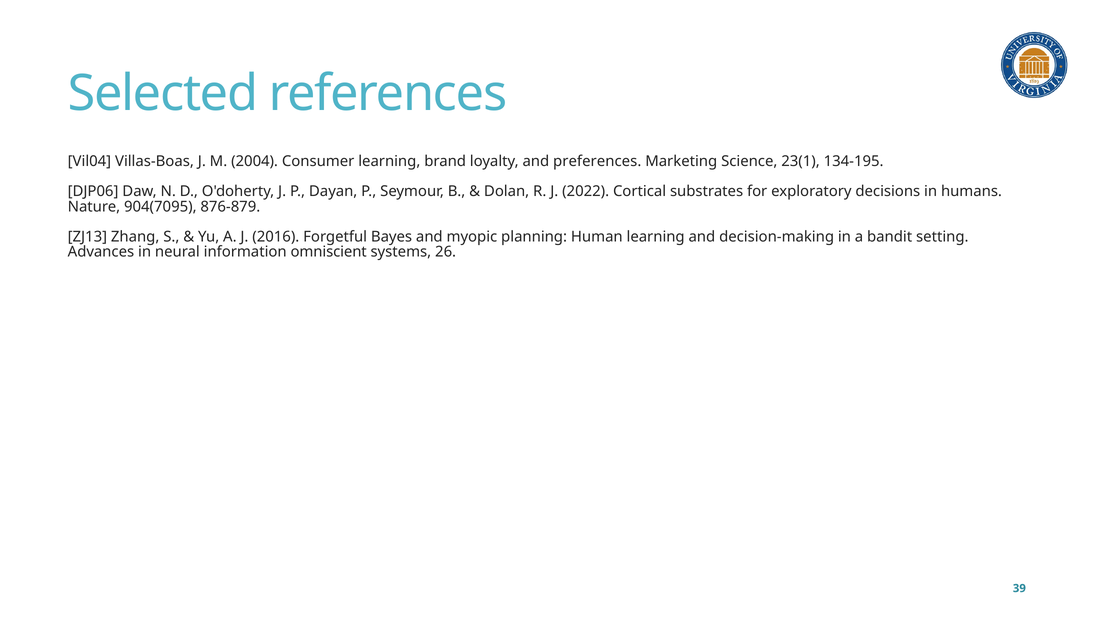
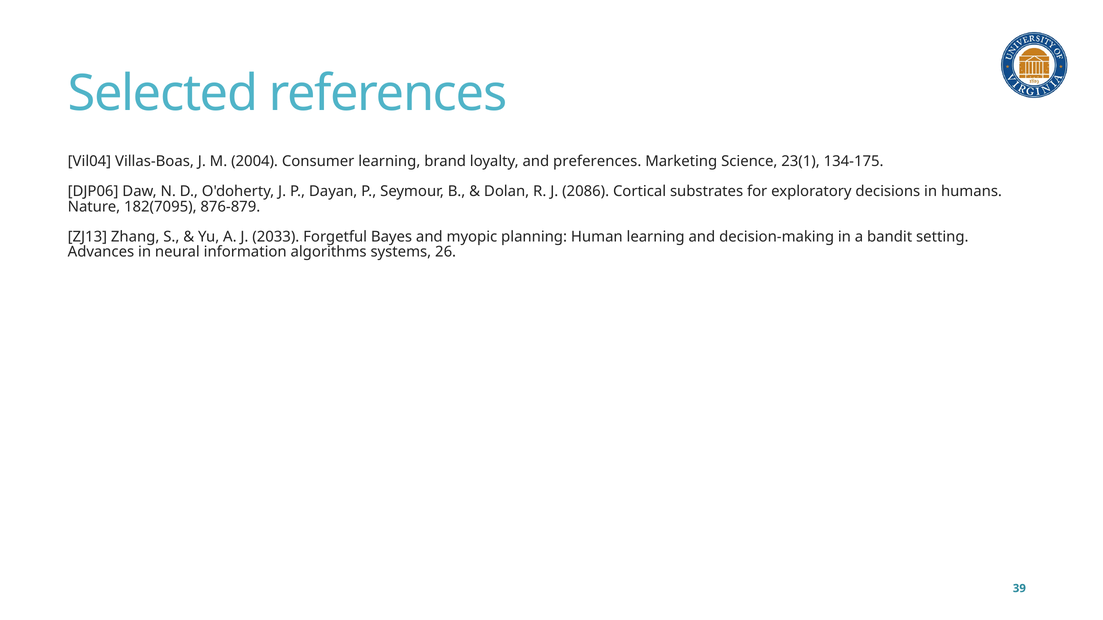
134-195: 134-195 -> 134-175 (854, 161)
2022: 2022 -> 2086 (586, 192)
904(7095: 904(7095 -> 182(7095 (160, 207)
2016: 2016 -> 2033 (276, 237)
omniscient: omniscient -> algorithms (329, 252)
